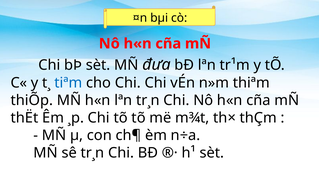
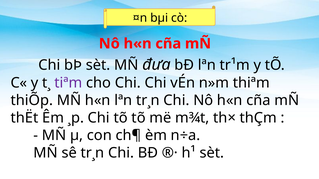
tiªm colour: blue -> purple (68, 83)
